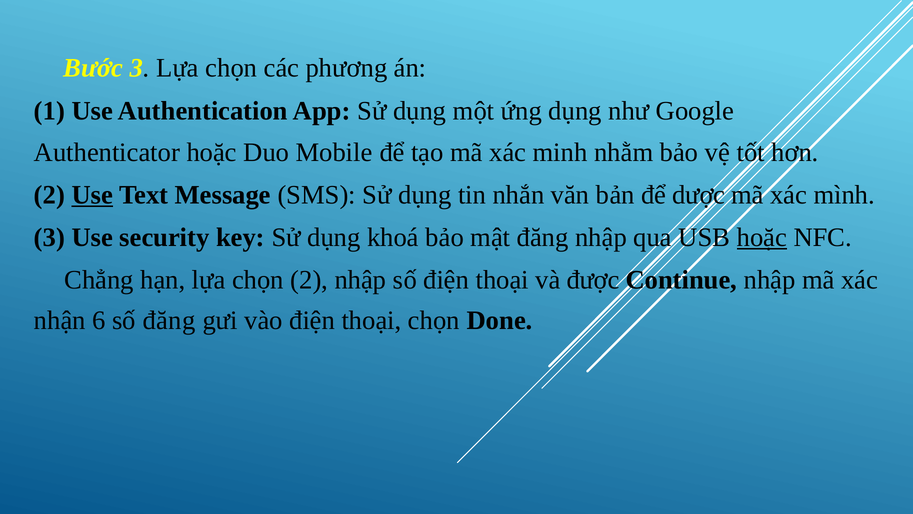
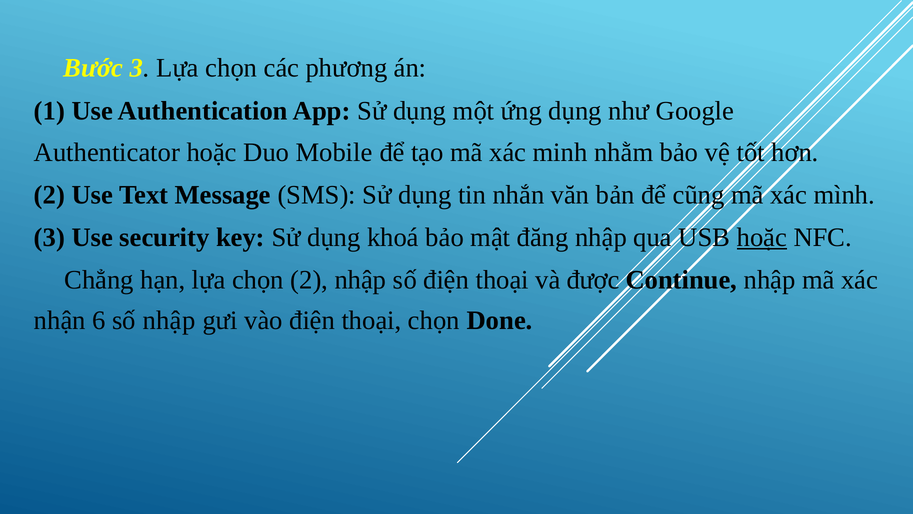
Use underline: present -> none (92, 195)
dược: dược -> cũng (699, 195)
số đăng: đăng -> nhập (169, 320)
